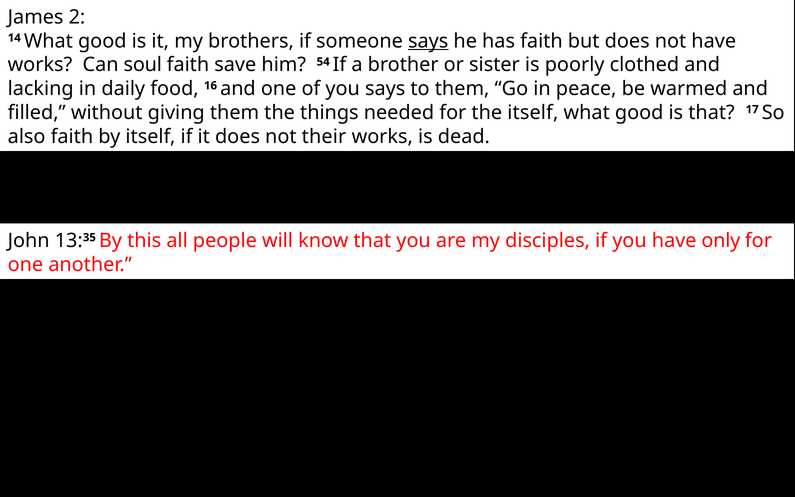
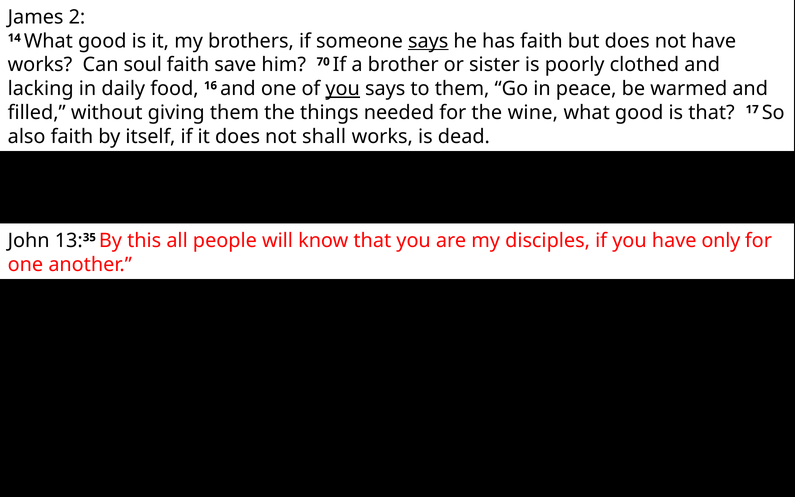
54: 54 -> 70 (323, 62)
you underline: none -> present (343, 89)
the itself: itself -> wine (533, 113)
their: their -> shall (324, 136)
